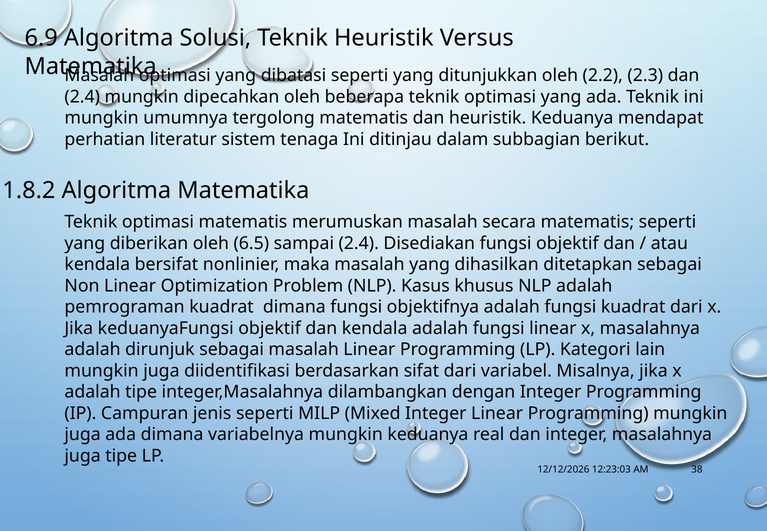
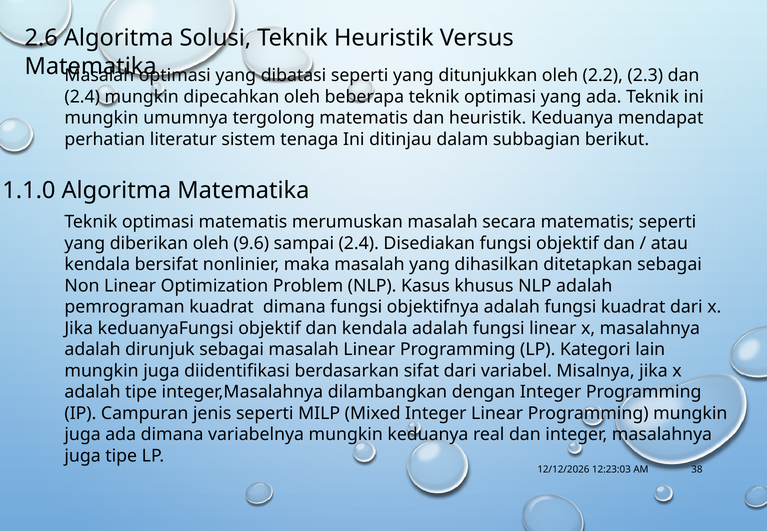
6.9: 6.9 -> 2.6 (41, 38)
1.8.2: 1.8.2 -> 1.1.0 (29, 190)
6.5: 6.5 -> 9.6 (251, 243)
